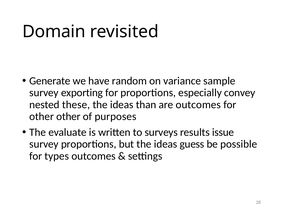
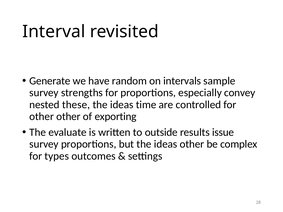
Domain: Domain -> Interval (54, 32)
variance: variance -> intervals (182, 81)
exporting: exporting -> strengths (82, 93)
than: than -> time (146, 105)
are outcomes: outcomes -> controlled (198, 105)
purposes: purposes -> exporting (116, 117)
surveys: surveys -> outside (161, 132)
ideas guess: guess -> other (192, 144)
possible: possible -> complex (239, 144)
